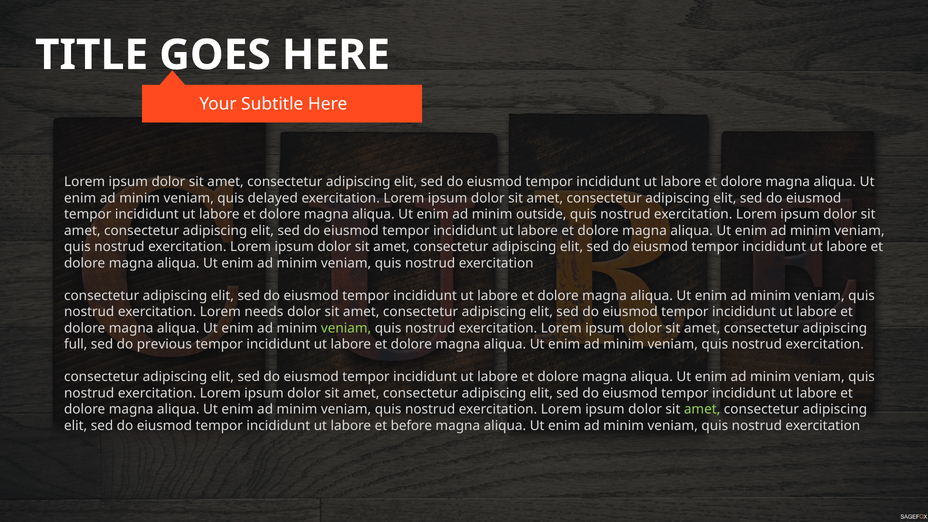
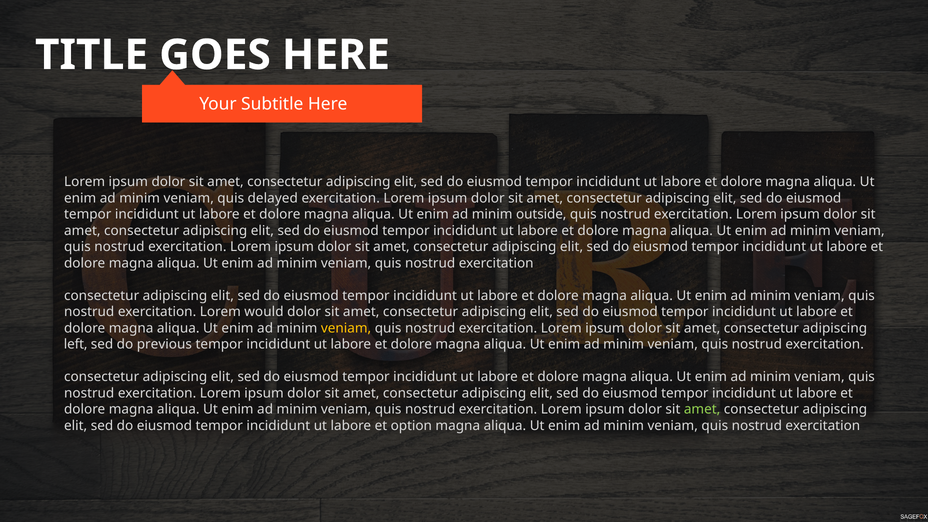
needs: needs -> would (264, 312)
veniam colour: light green -> yellow (346, 328)
full: full -> left (76, 344)
before: before -> option (411, 426)
